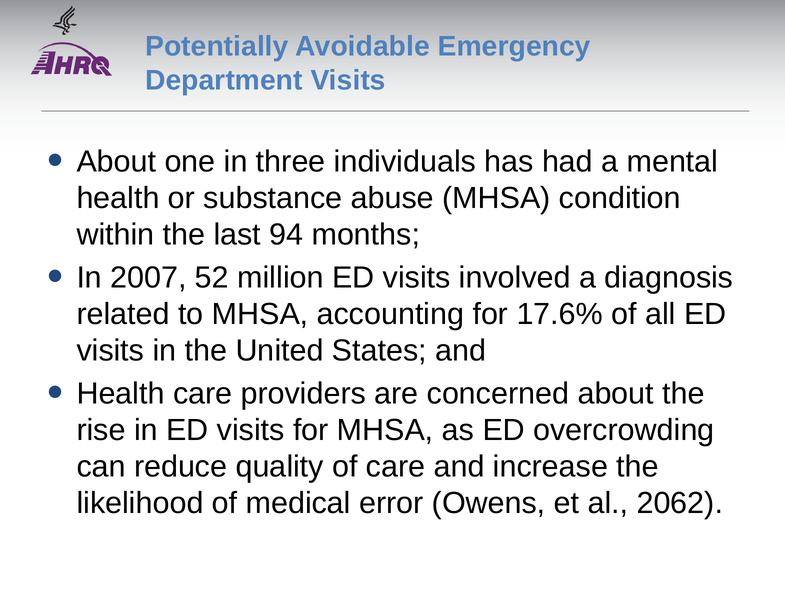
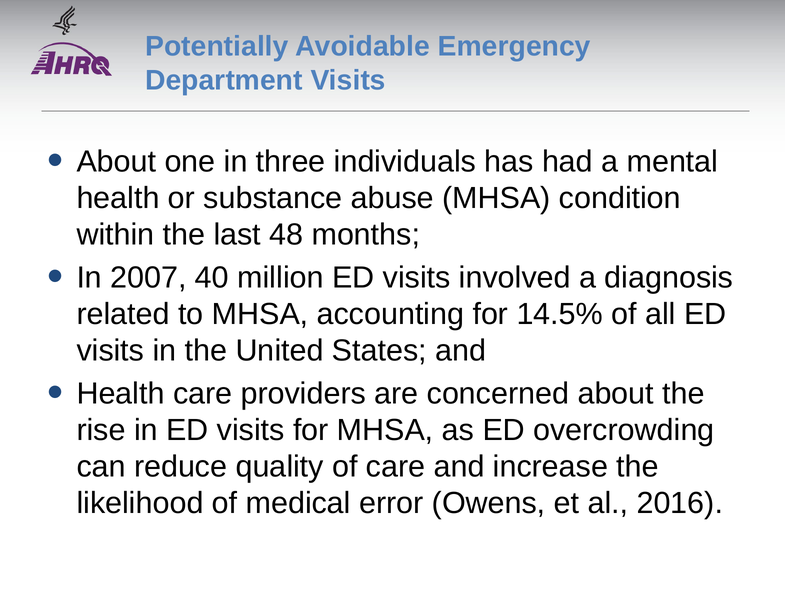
94: 94 -> 48 (286, 235)
52: 52 -> 40 (212, 277)
17.6%: 17.6% -> 14.5% (560, 314)
2062: 2062 -> 2016 (680, 503)
